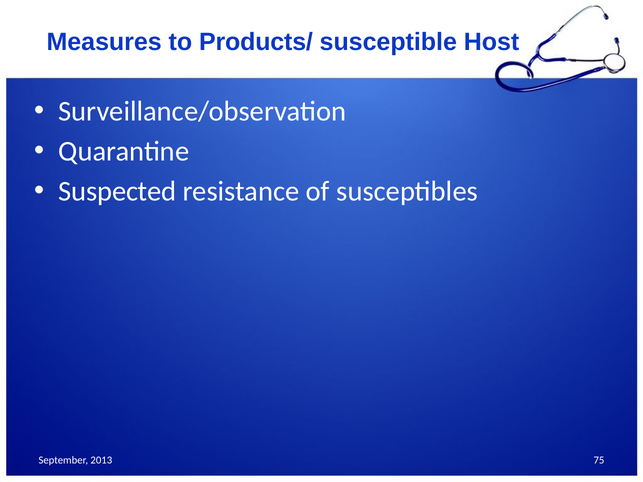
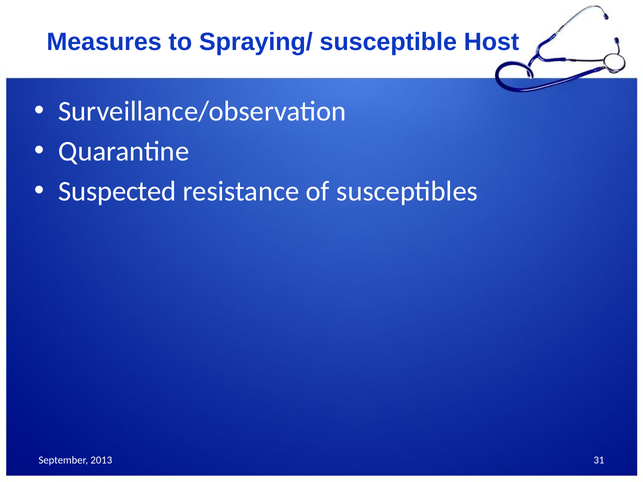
Products/: Products/ -> Spraying/ (256, 42)
75: 75 -> 31 (599, 460)
